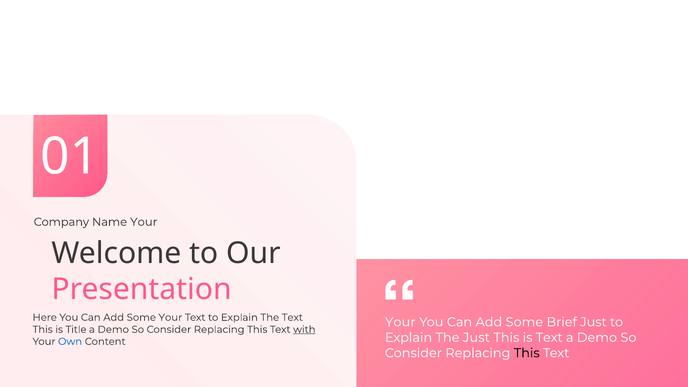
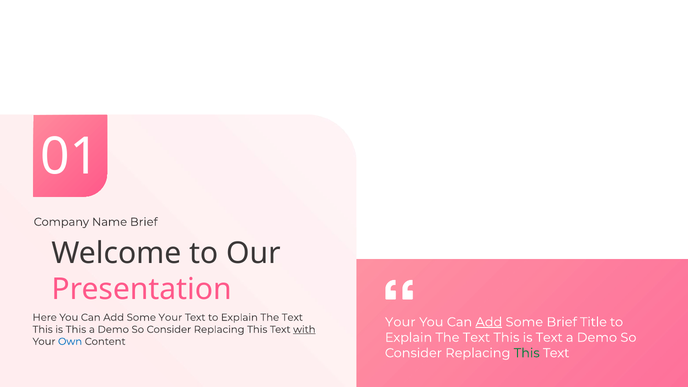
Name Your: Your -> Brief (144, 222)
Add underline: none -> present (489, 322)
Brief Just: Just -> Title (594, 322)
is Title: Title -> This (76, 329)
Just: Just -> Text (476, 338)
This colour: black -> green (527, 353)
